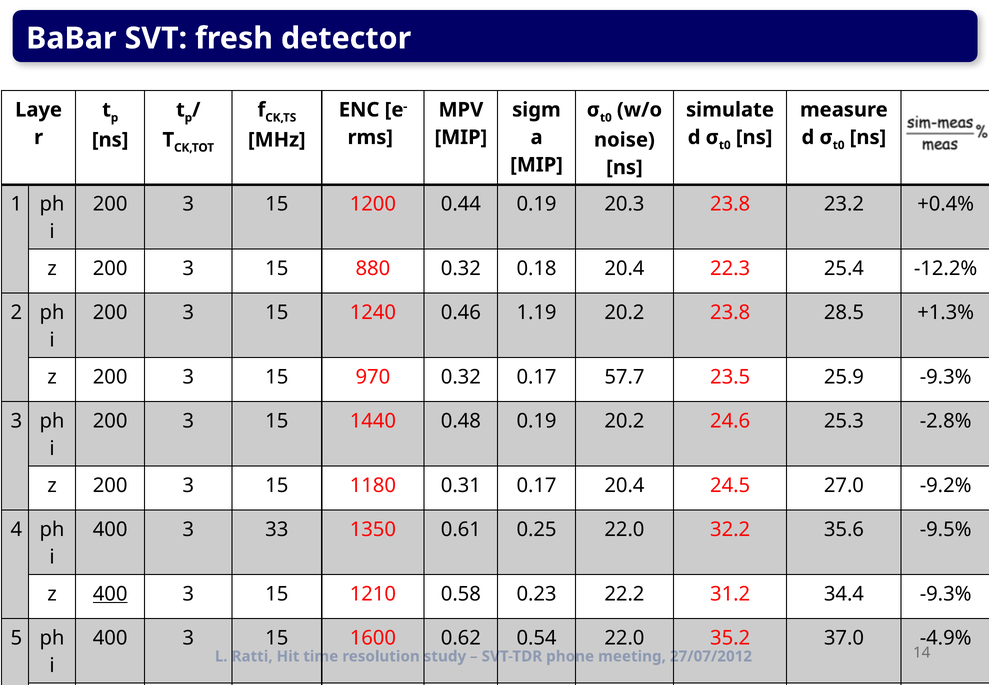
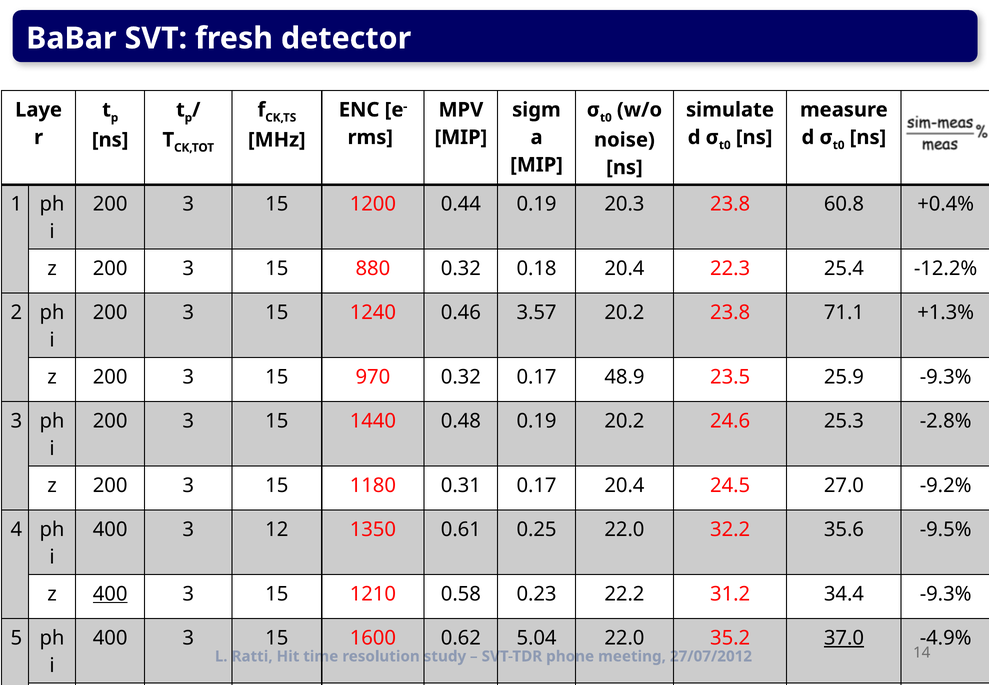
23.2: 23.2 -> 60.8 (844, 204)
1.19: 1.19 -> 3.57 (537, 313)
28.5: 28.5 -> 71.1 (844, 313)
57.7: 57.7 -> 48.9 (624, 377)
33: 33 -> 12 (277, 529)
0.54: 0.54 -> 5.04 (537, 638)
37.0 underline: none -> present (844, 638)
